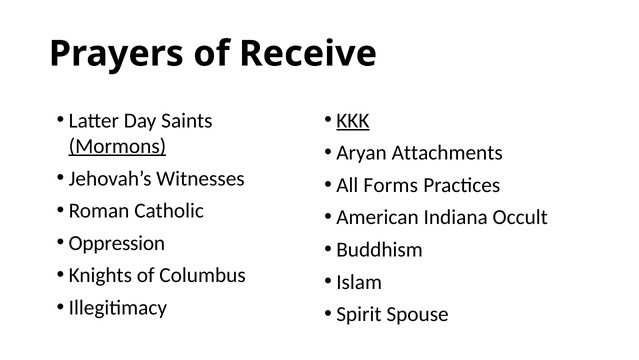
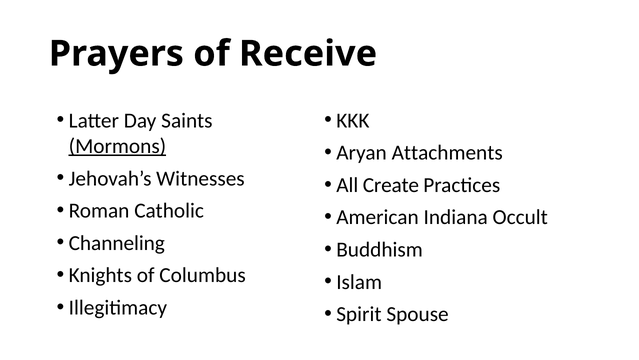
KKK underline: present -> none (353, 120)
Forms: Forms -> Create (391, 185)
Oppression: Oppression -> Channeling (117, 243)
